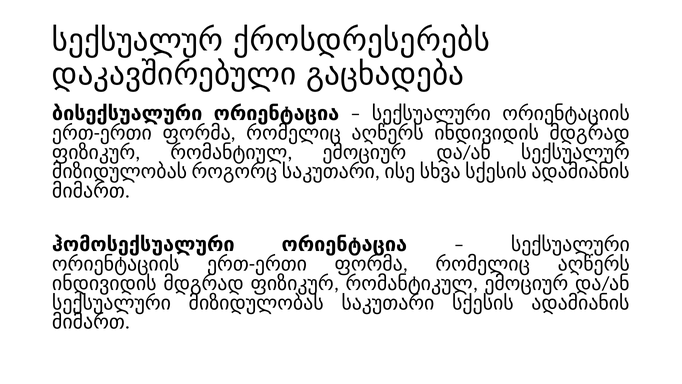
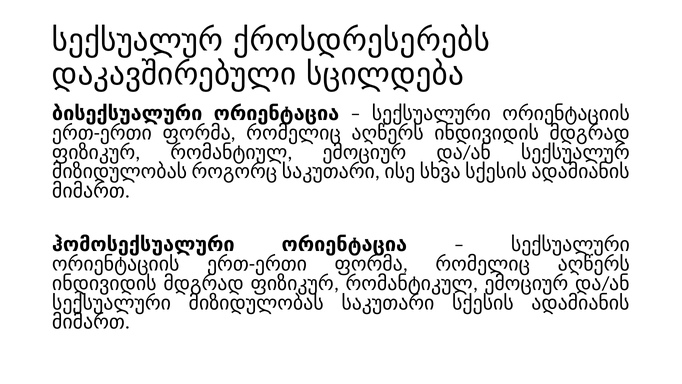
გაცხადება: გაცხადება -> სცილდება (385, 74)
